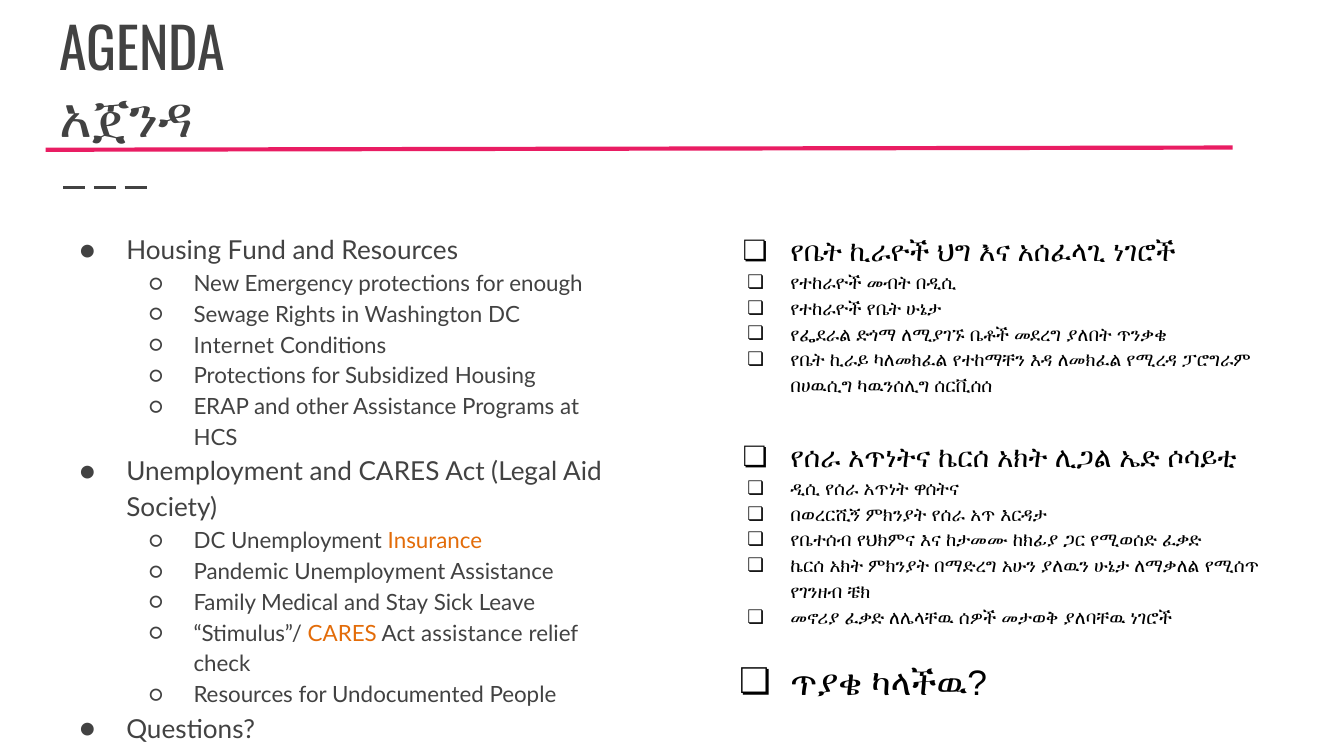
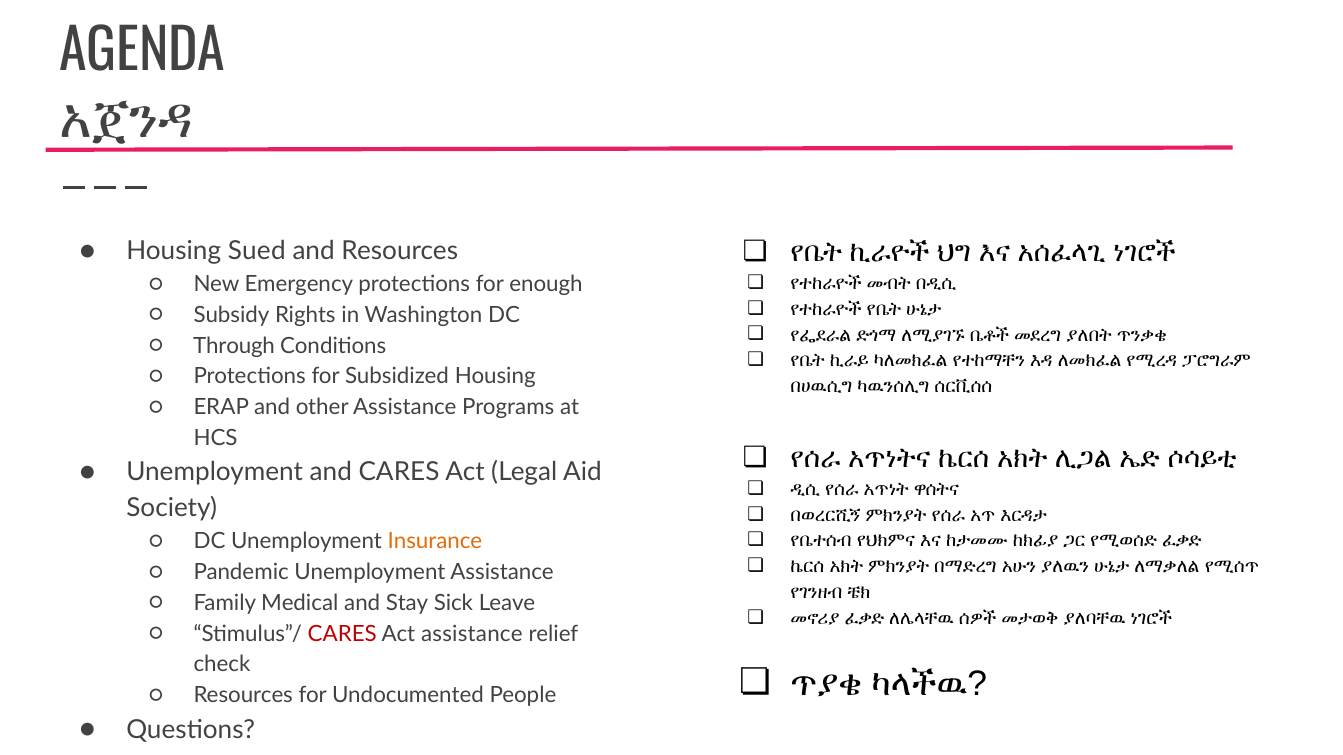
Fund: Fund -> Sued (257, 251)
Sewage: Sewage -> Subsidy (231, 315)
Internet: Internet -> Through (234, 346)
CARES colour: orange -> red (342, 634)
